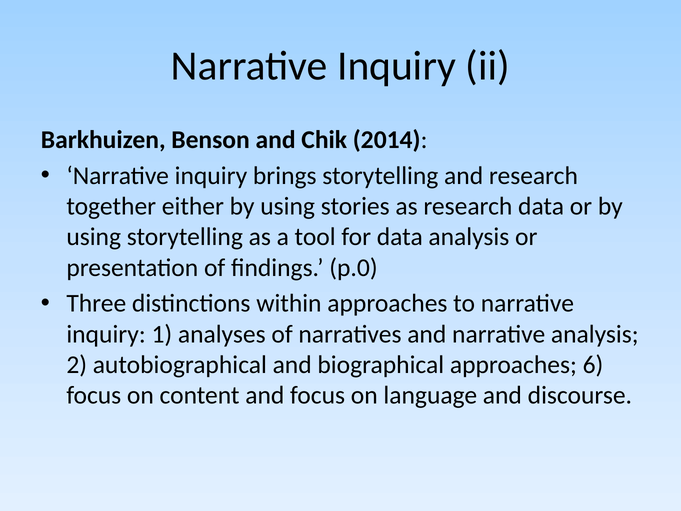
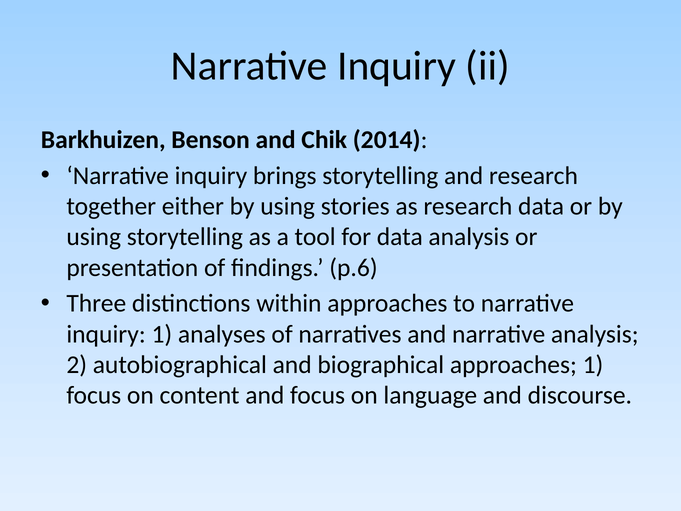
p.0: p.0 -> p.6 (353, 268)
approaches 6: 6 -> 1 (593, 365)
